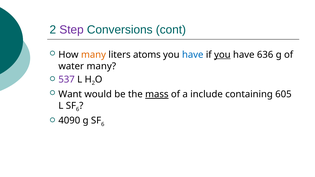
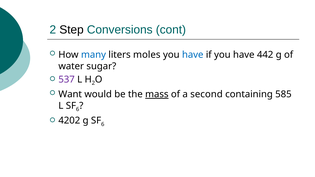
Step colour: purple -> black (72, 30)
many colour: orange -> blue (93, 55)
atoms: atoms -> moles (147, 55)
you underline: present -> none (222, 55)
636: 636 -> 442 (265, 55)
water many: many -> sugar (101, 66)
include: include -> second (206, 94)
605: 605 -> 585 (283, 94)
4090: 4090 -> 4202 (69, 121)
